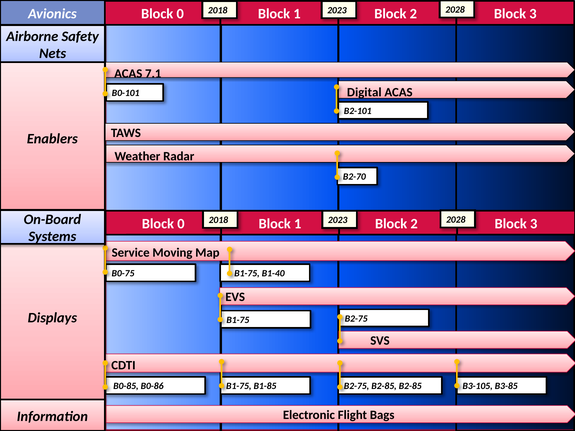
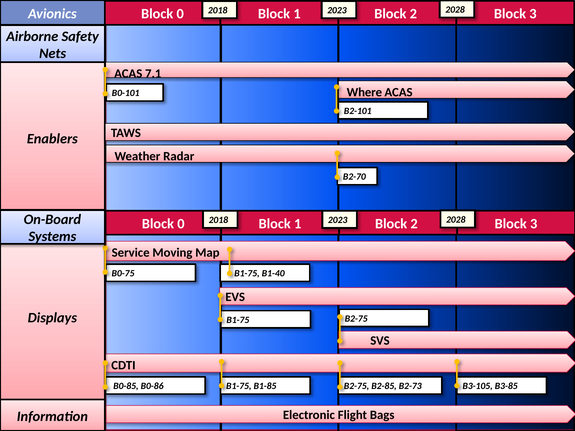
Digital: Digital -> Where (364, 92)
B2-85 B2-85: B2-85 -> B2-73 (410, 386)
